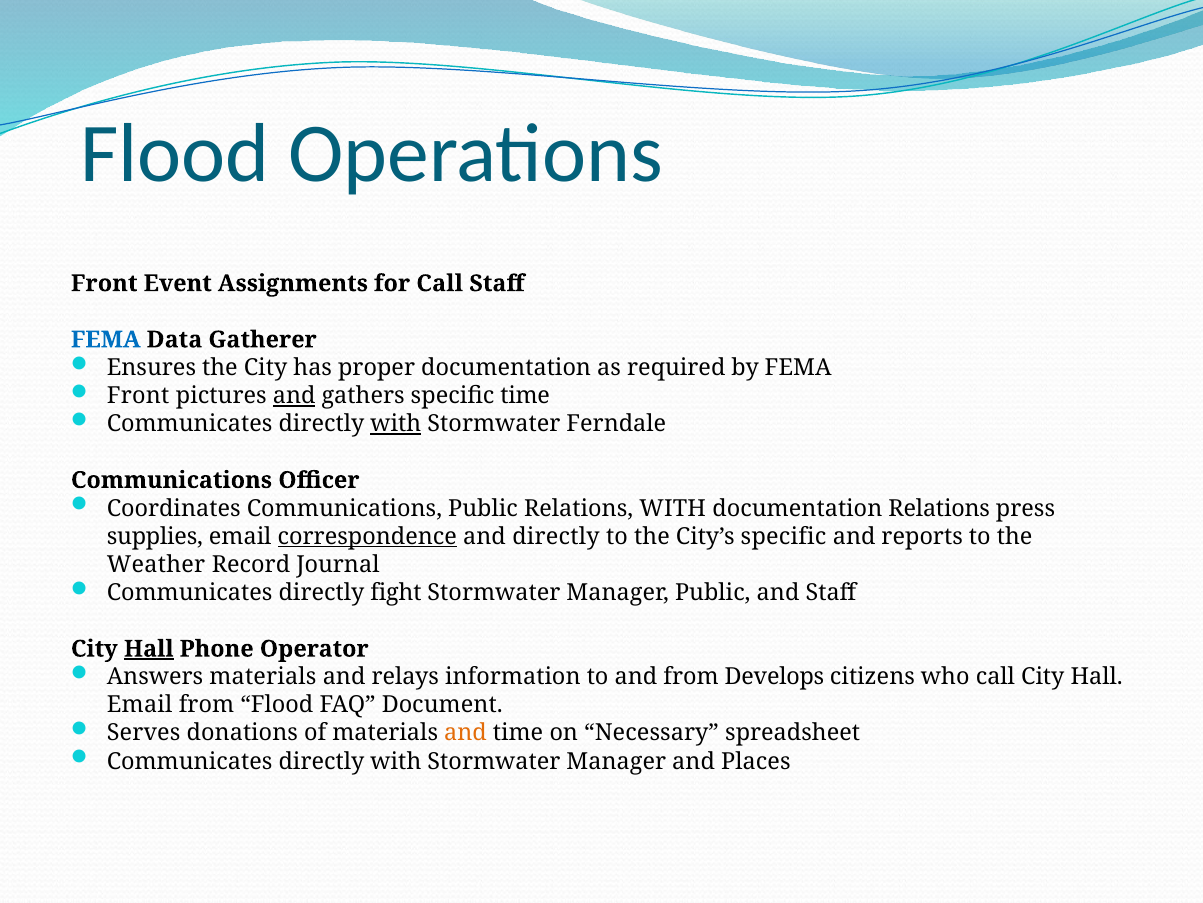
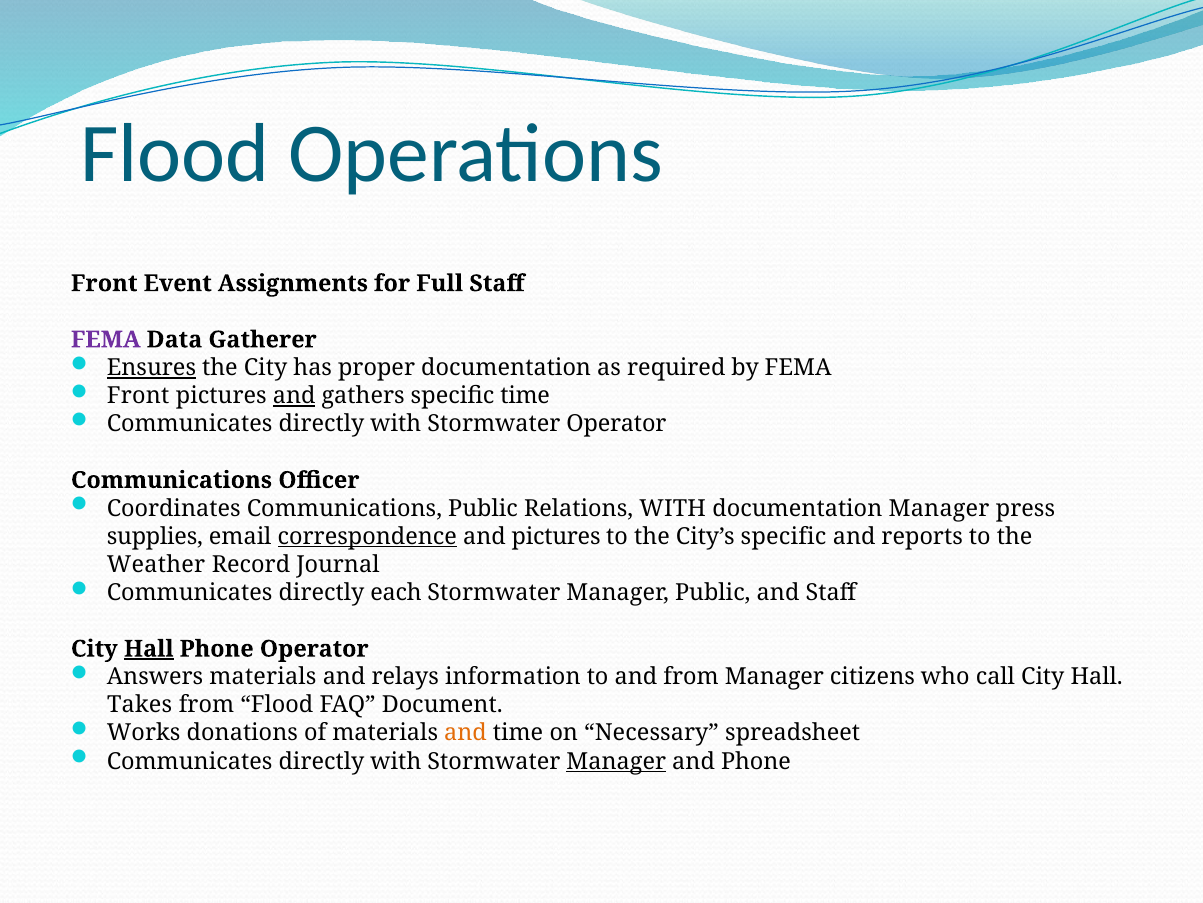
for Call: Call -> Full (440, 283)
FEMA colour: blue -> purple (106, 339)
Ensures underline: none -> present (151, 367)
with underline: present -> none (396, 424)
Stormwater Ferndale: Ferndale -> Operator (616, 424)
documentation Relations: Relations -> Manager (939, 508)
and directly: directly -> pictures (556, 536)
fight: fight -> each (396, 592)
from Develops: Develops -> Manager (774, 676)
Email: Email -> Takes (140, 705)
Serves: Serves -> Works (144, 733)
Manager underline: none -> present (616, 761)
and Places: Places -> Phone (756, 761)
